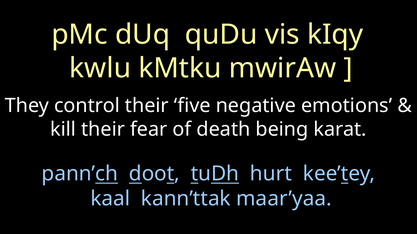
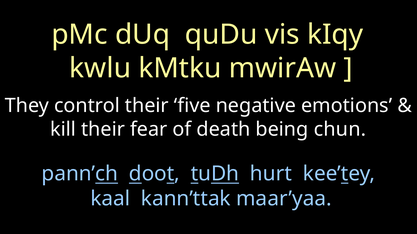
karat: karat -> chun (340, 130)
